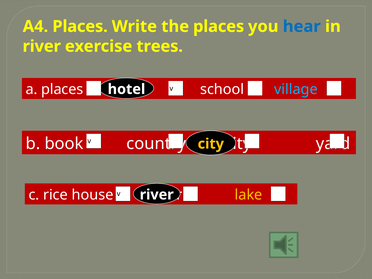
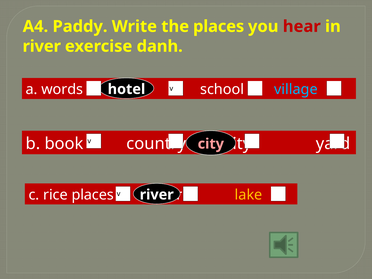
A4 Places: Places -> Paddy (80, 26)
hear colour: blue -> red (302, 26)
trees: trees -> danh (160, 46)
a places: places -> words (62, 89)
city colour: yellow -> pink (211, 144)
rice house: house -> places (93, 195)
